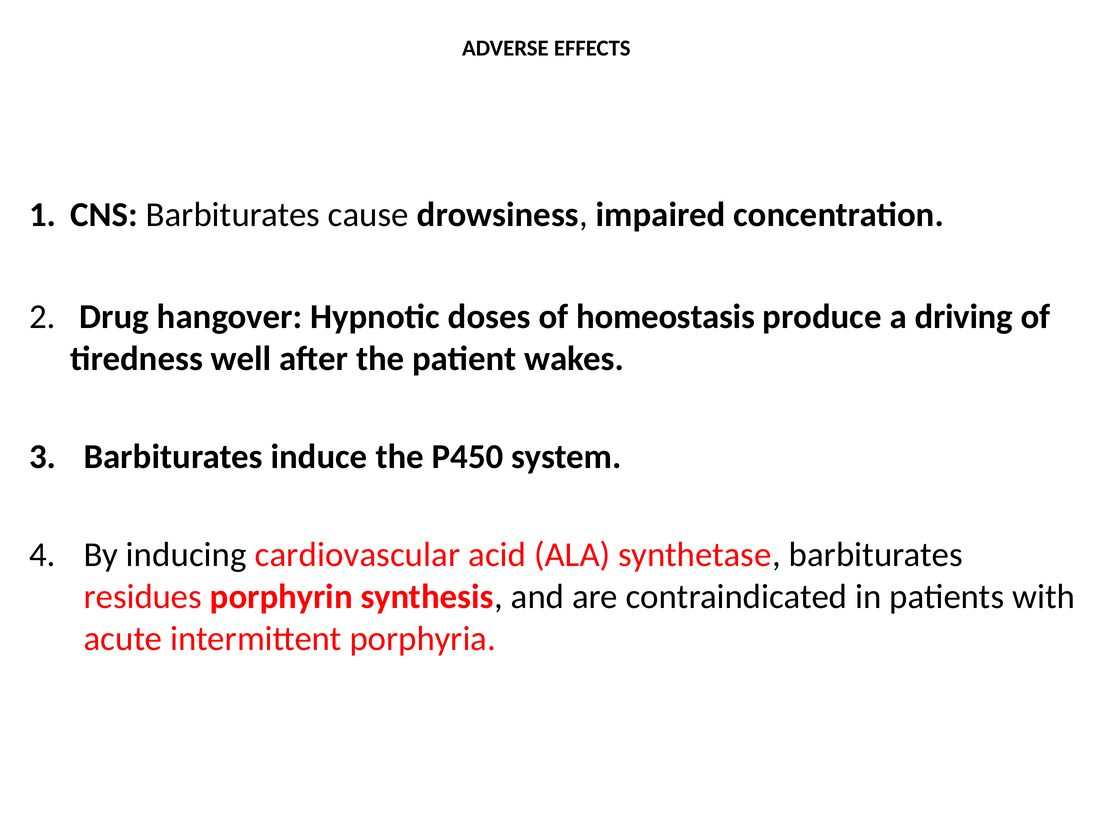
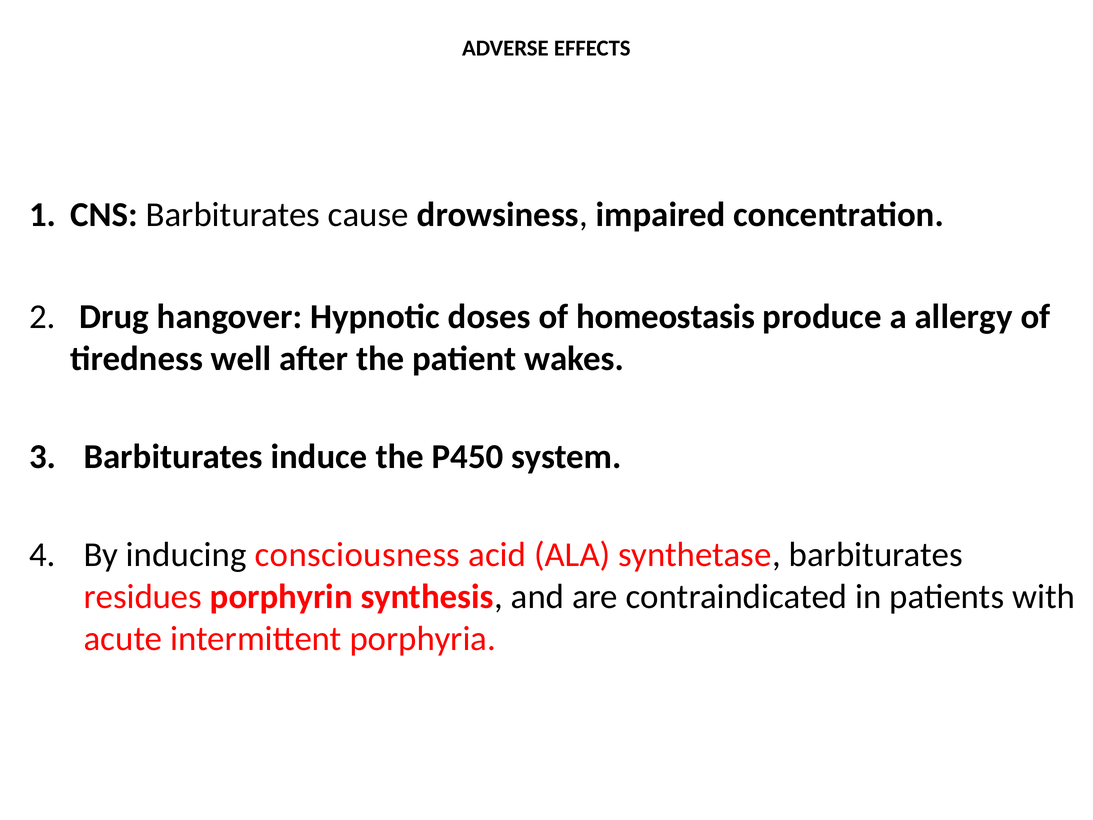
driving: driving -> allergy (964, 317)
cardiovascular: cardiovascular -> consciousness (357, 554)
